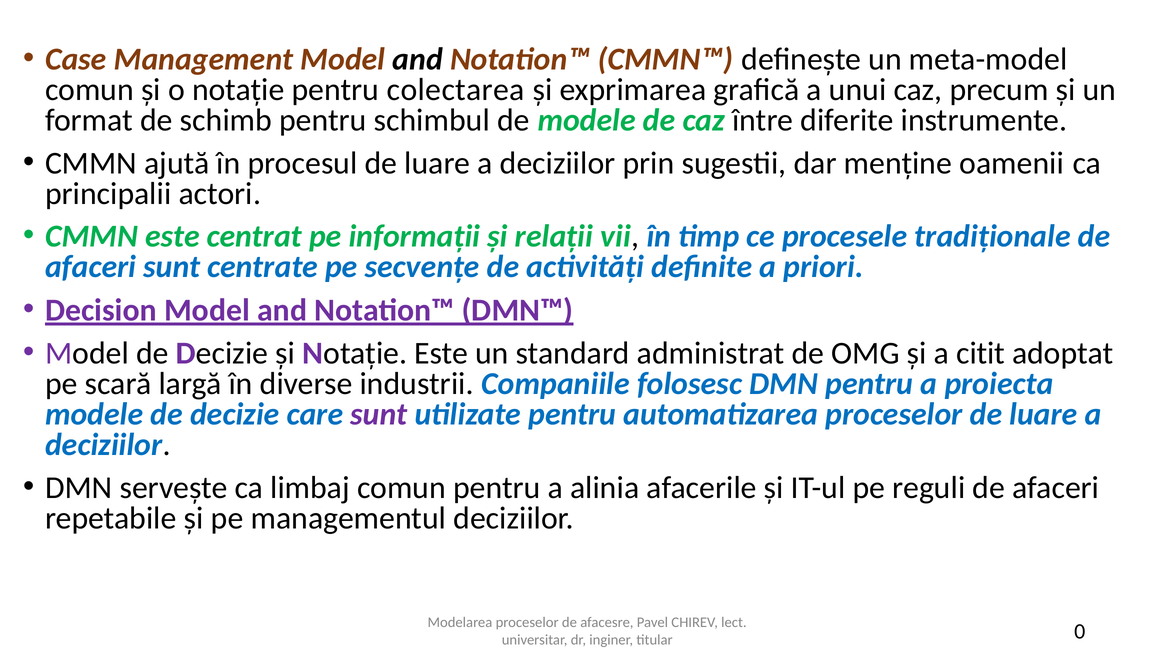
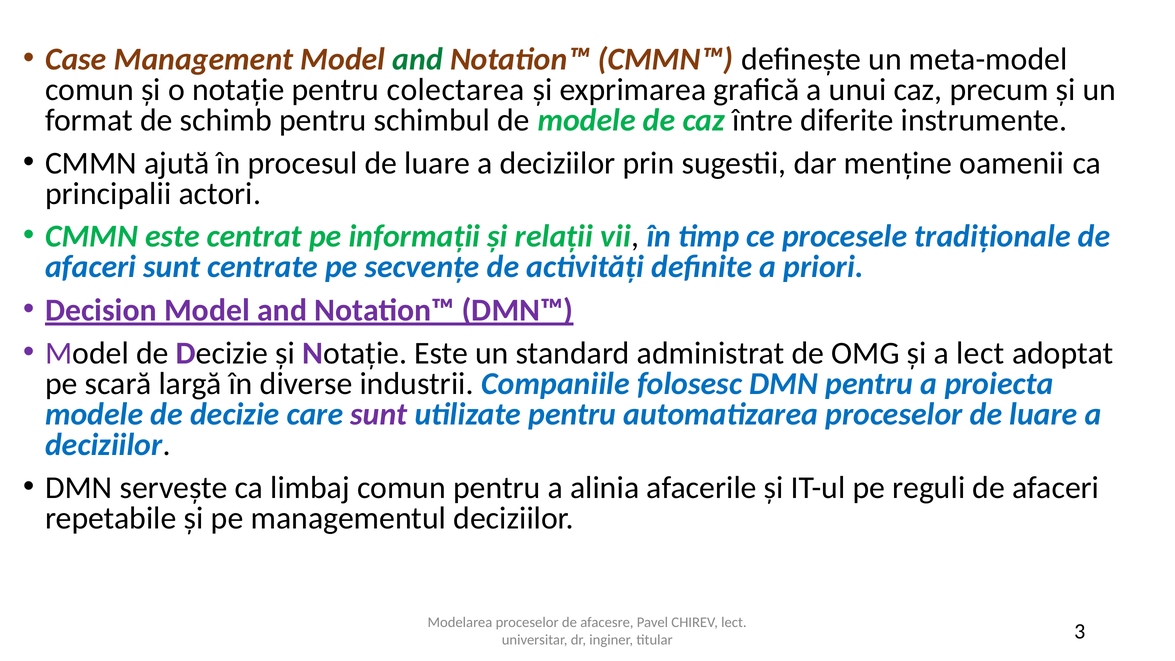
and colour: black -> green (418, 59)
a citit: citit -> lect (980, 353)
0: 0 -> 3 (1080, 631)
